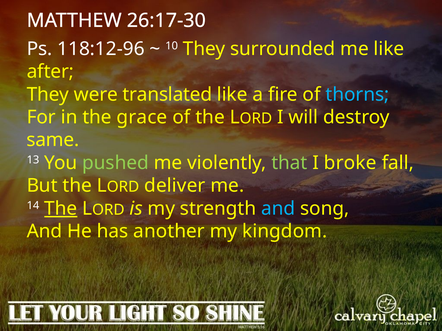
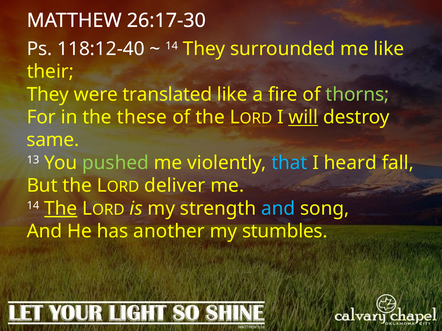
118:12-96: 118:12-96 -> 118:12-40 (101, 49)
10: 10 -> 14 (172, 46)
after: after -> their (50, 72)
thorns colour: light blue -> light green (357, 95)
grace: grace -> these (142, 117)
will underline: none -> present (303, 117)
that colour: light green -> light blue (289, 163)
broke: broke -> heard (350, 163)
kingdom: kingdom -> stumbles (285, 232)
